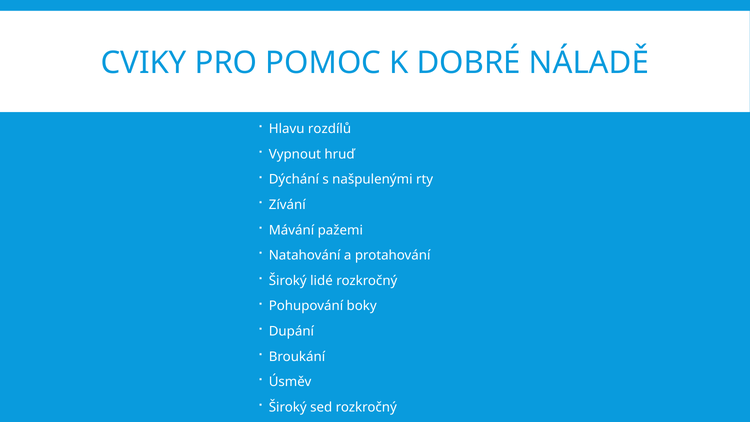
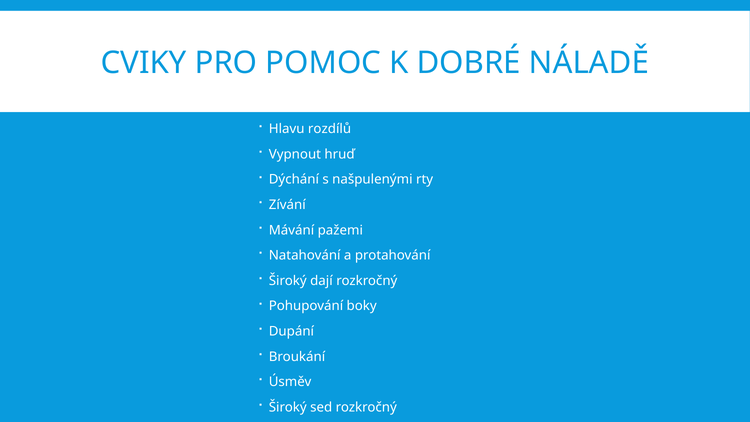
lidé: lidé -> dají (321, 281)
